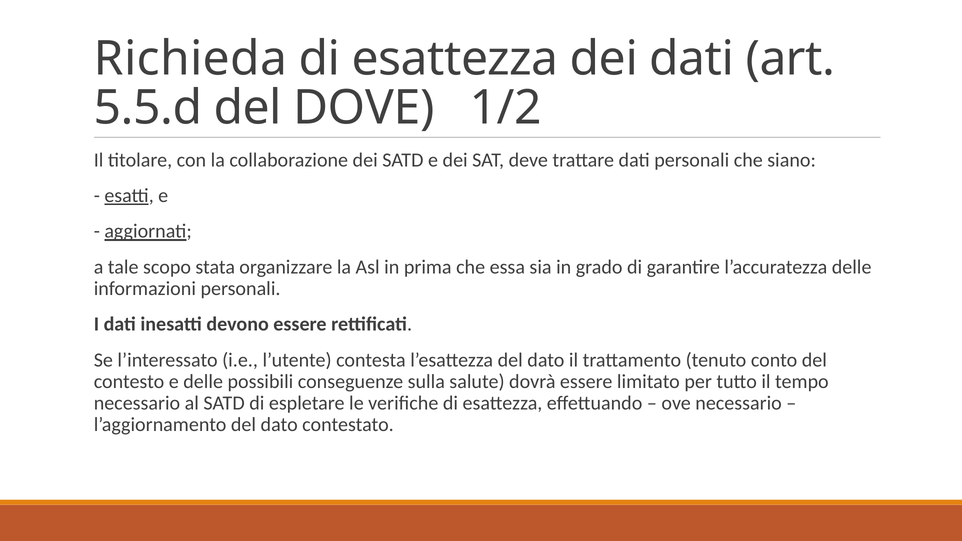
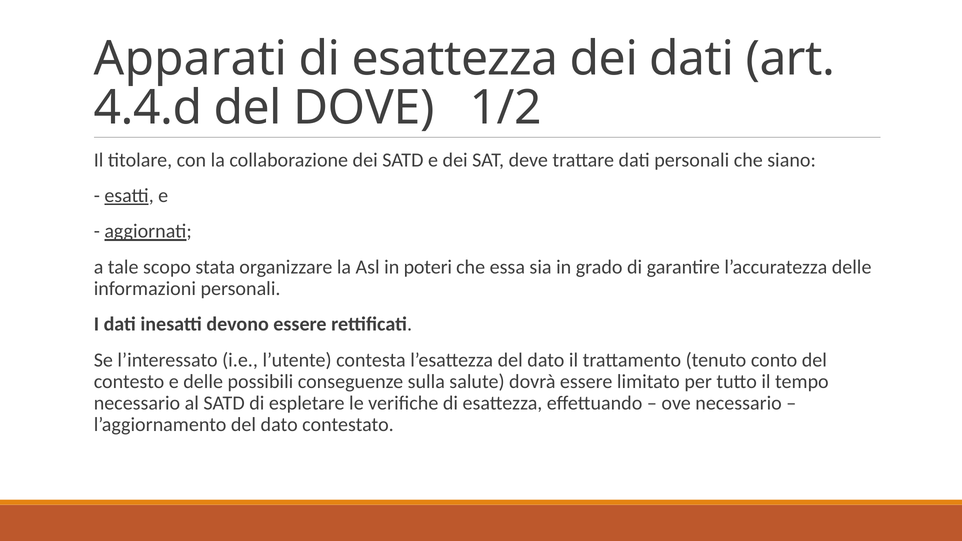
Richieda: Richieda -> Apparati (191, 59)
5.5.d: 5.5.d -> 4.4.d (148, 108)
prima: prima -> poteri (428, 267)
